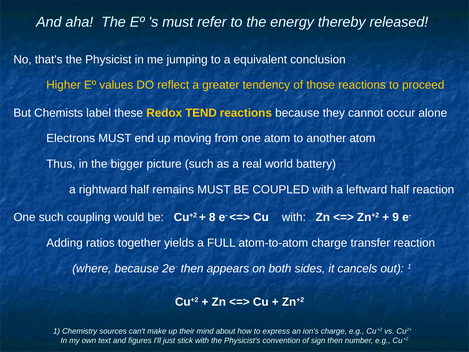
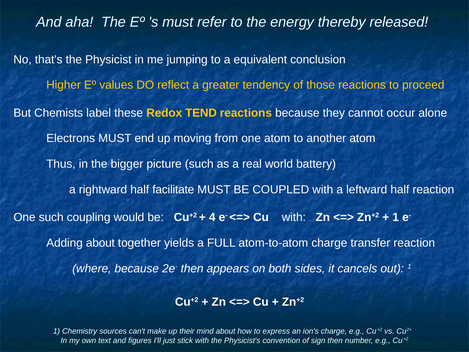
remains: remains -> facilitate (173, 189)
8: 8 -> 4 (212, 217)
9: 9 -> 1 (396, 217)
Adding ratios: ratios -> about (100, 243)
